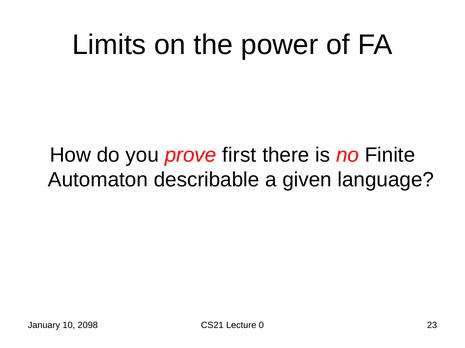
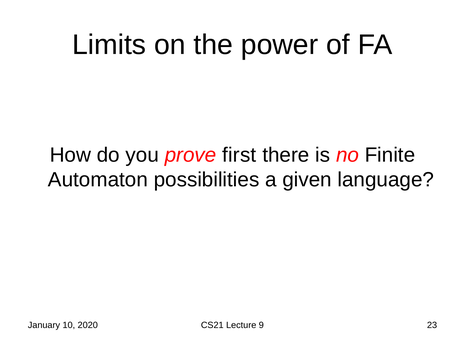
describable: describable -> possibilities (207, 180)
2098: 2098 -> 2020 (88, 326)
0: 0 -> 9 (261, 326)
